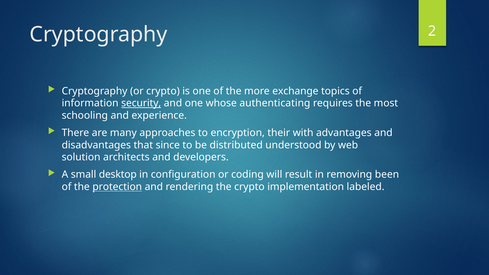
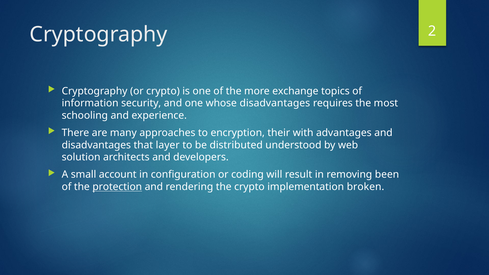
security underline: present -> none (141, 103)
whose authenticating: authenticating -> disadvantages (275, 103)
since: since -> layer (168, 145)
desktop: desktop -> account (118, 175)
labeled: labeled -> broken (366, 187)
